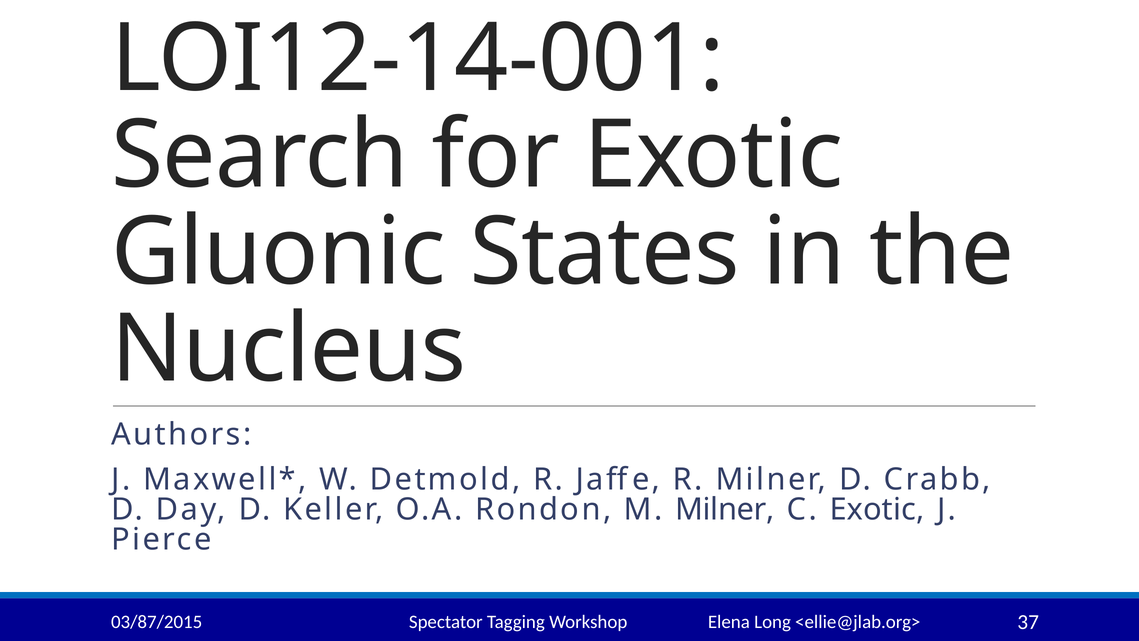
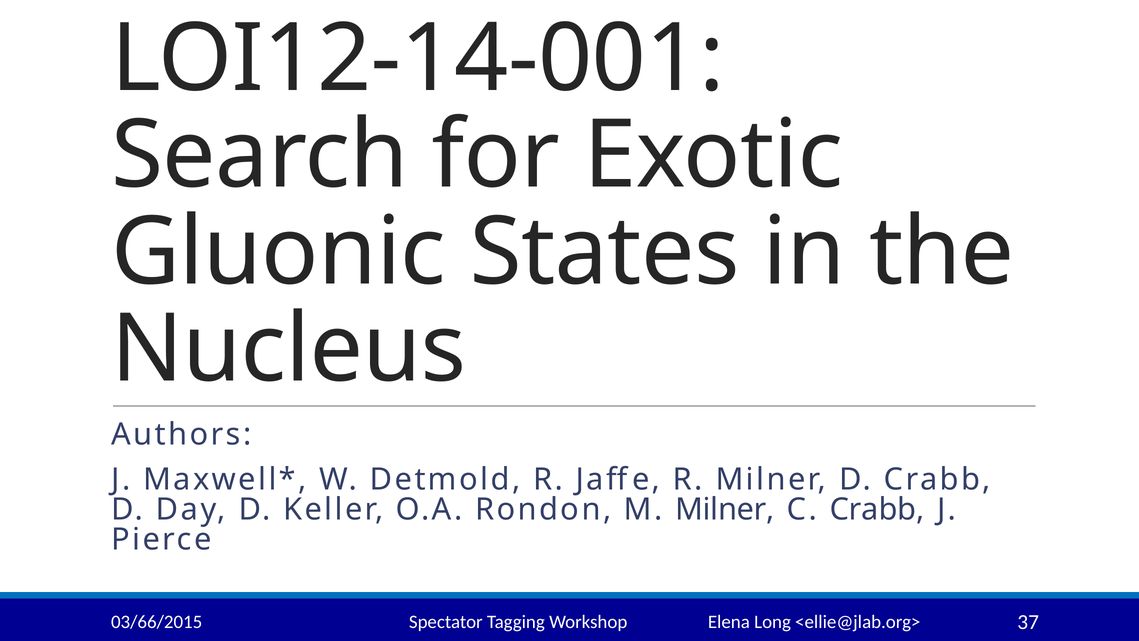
C Exotic: Exotic -> Crabb (877, 509)
03/87/2015: 03/87/2015 -> 03/66/2015 (157, 622)
